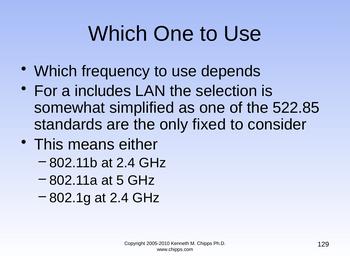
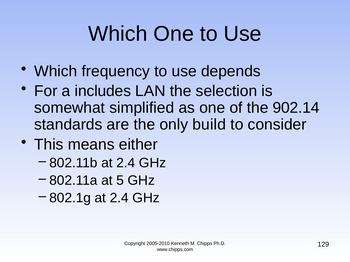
522.85: 522.85 -> 902.14 (296, 108)
fixed: fixed -> build (209, 125)
